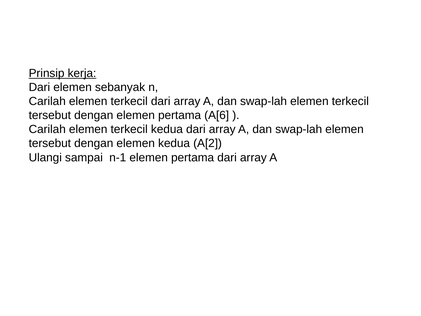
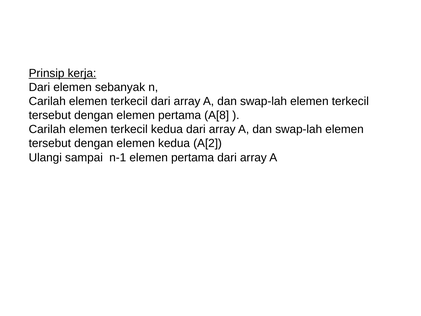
A[6: A[6 -> A[8 (217, 115)
